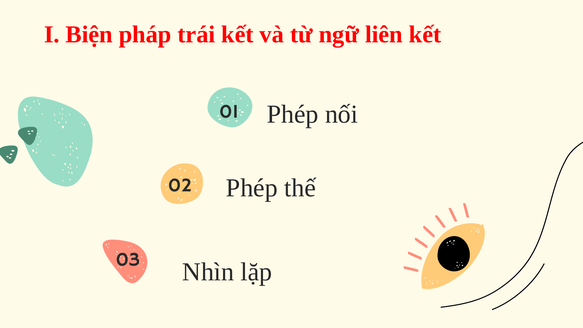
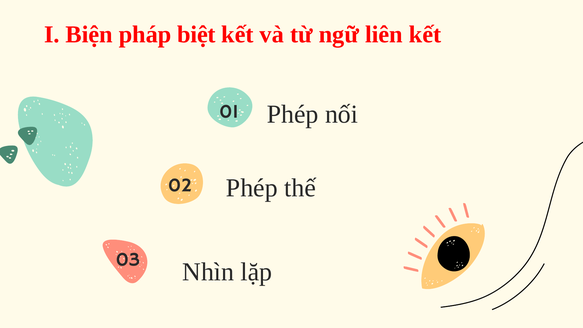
trái: trái -> biệt (196, 35)
